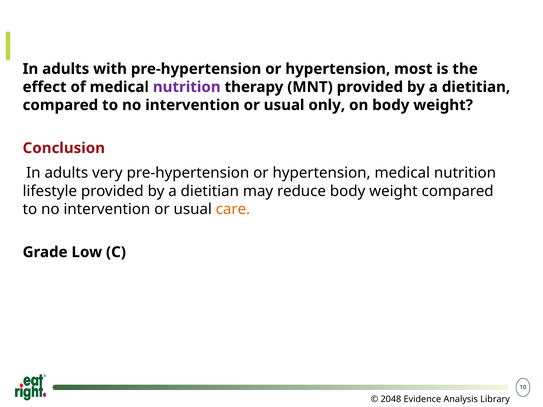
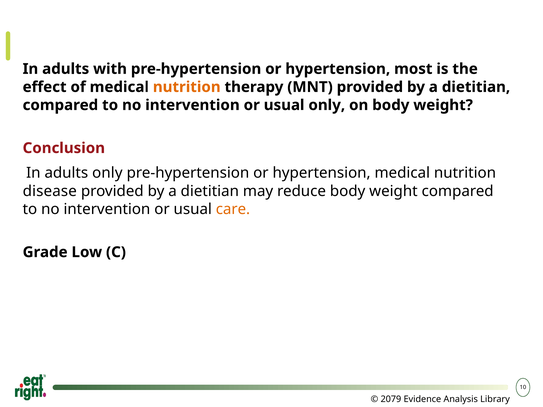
nutrition colour: purple -> orange (187, 87)
adults very: very -> only (107, 173)
lifestyle: lifestyle -> disease (50, 191)
2048: 2048 -> 2079 (391, 400)
